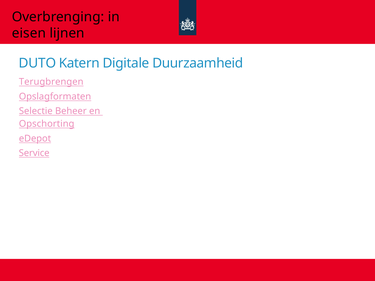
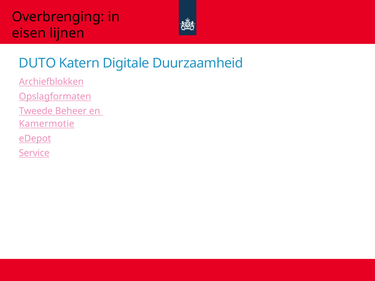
Terugbrengen: Terugbrengen -> Archiefblokken (51, 82)
Selectie: Selectie -> Tweede (36, 111)
Opschorting: Opschorting -> Kamermotie (47, 124)
